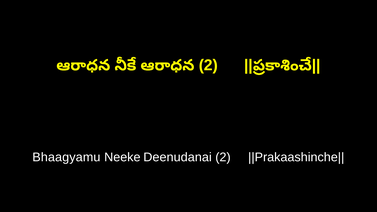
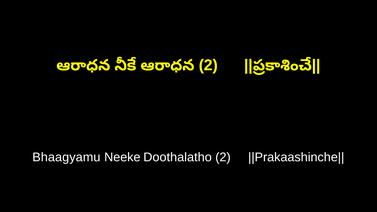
Deenudanai: Deenudanai -> Doothalatho (178, 157)
